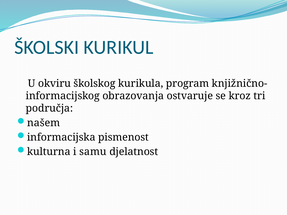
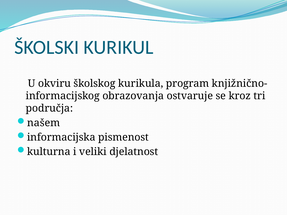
samu: samu -> veliki (93, 152)
